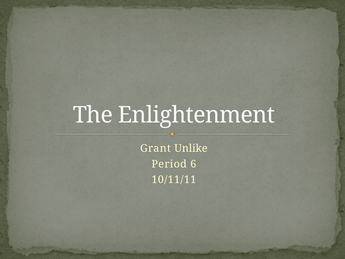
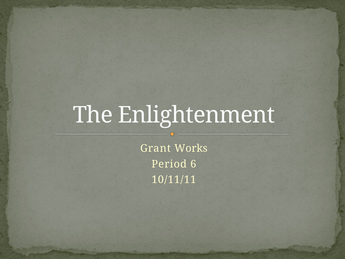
Unlike: Unlike -> Works (191, 148)
